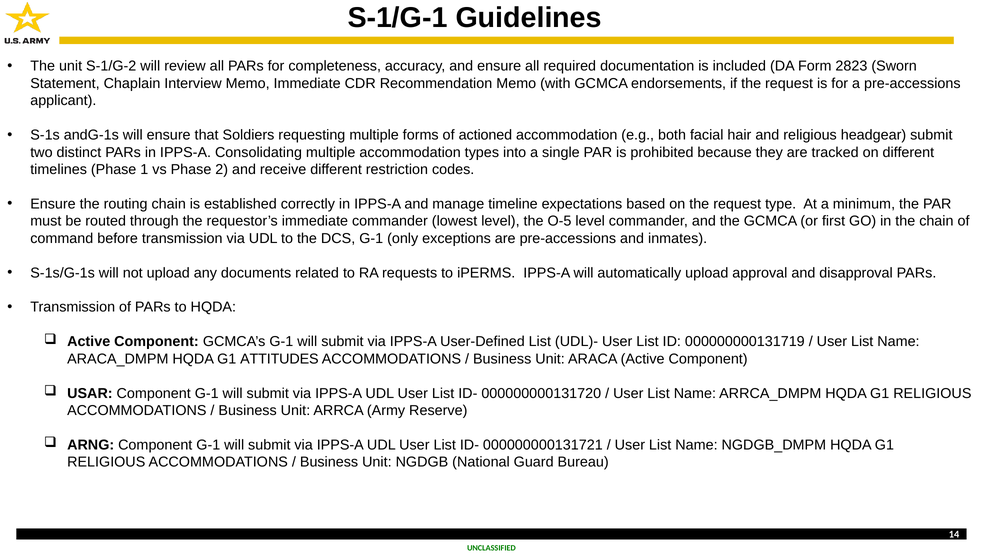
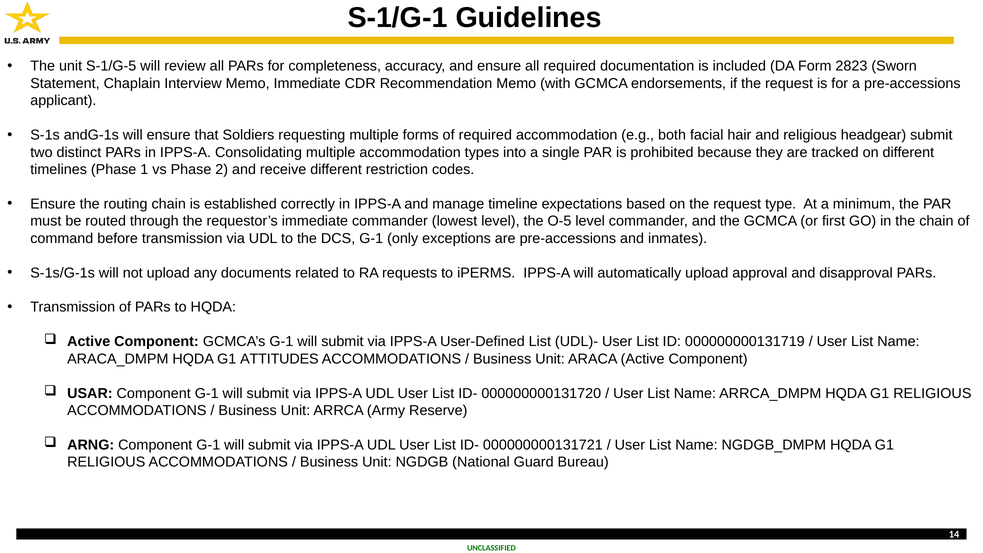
S-1/G-2: S-1/G-2 -> S-1/G-5 (111, 66)
of actioned: actioned -> required (485, 135)
